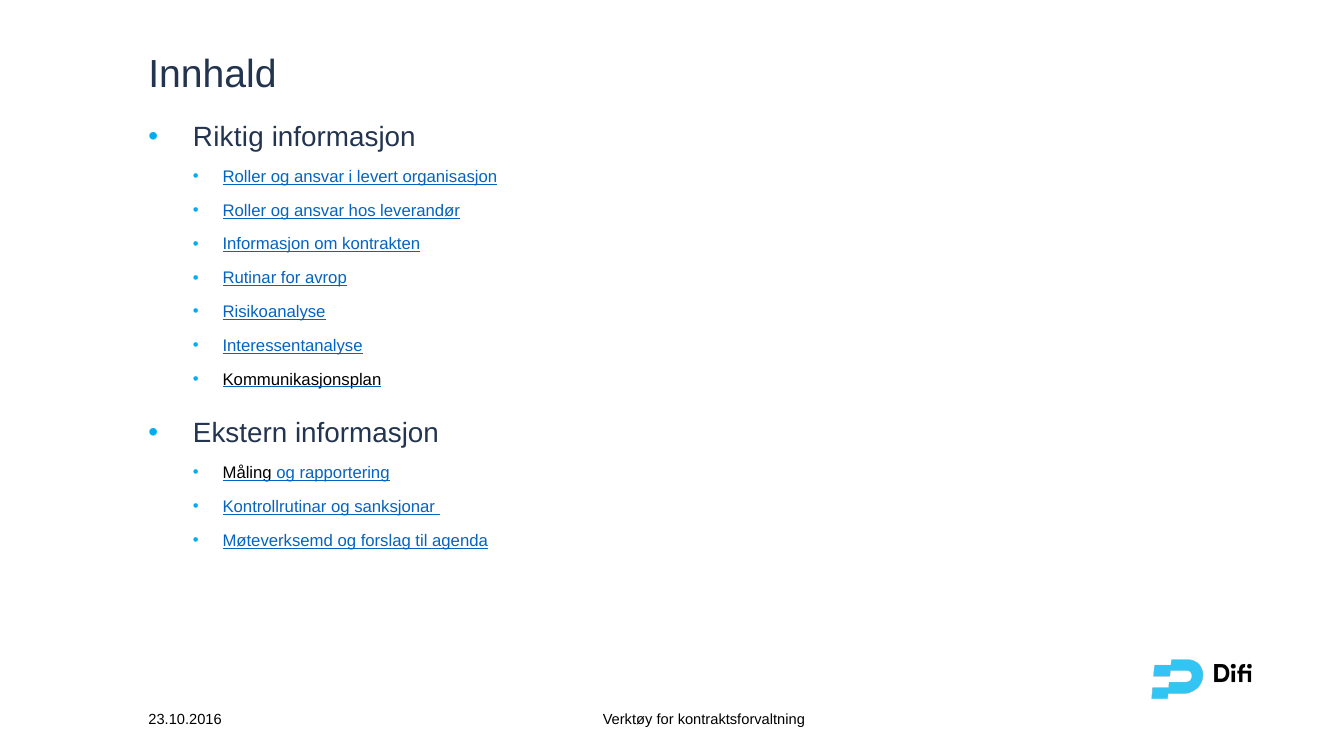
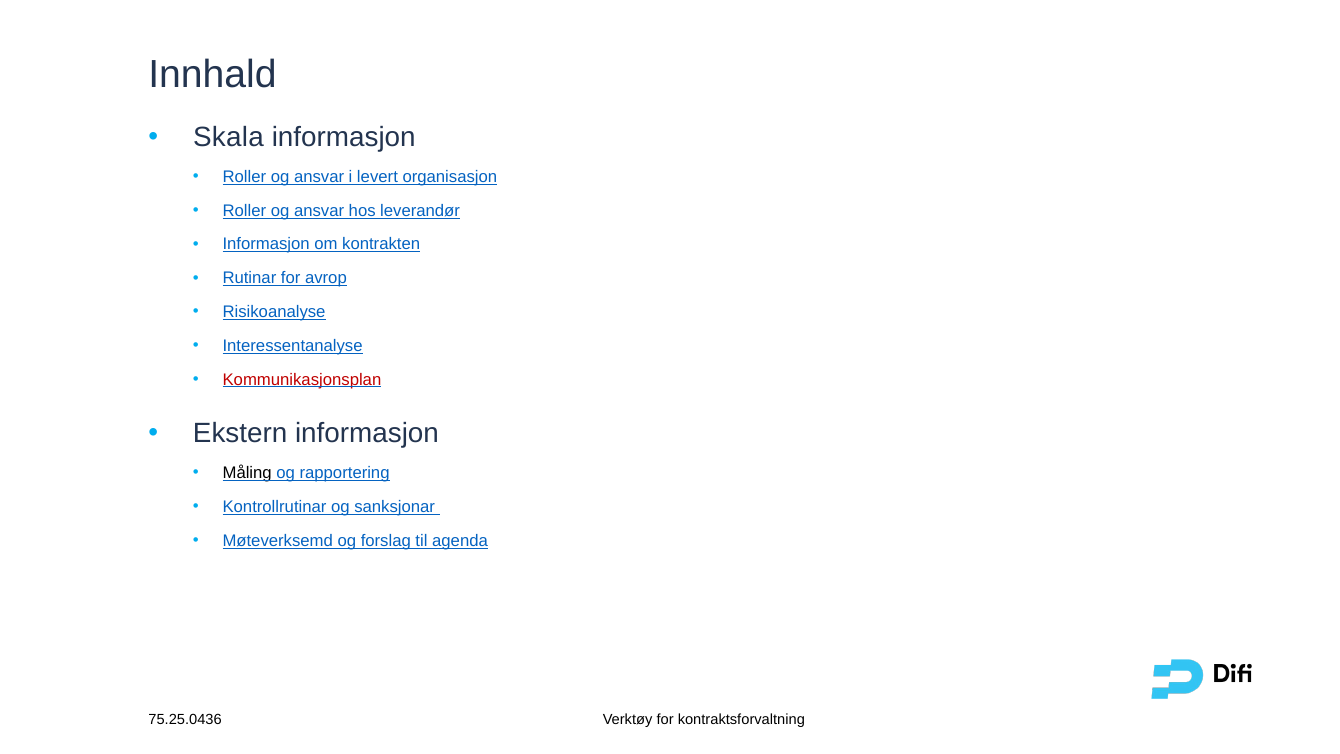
Riktig: Riktig -> Skala (228, 137)
Kommunikasjonsplan colour: black -> red (302, 379)
23.10.2016: 23.10.2016 -> 75.25.0436 (185, 720)
